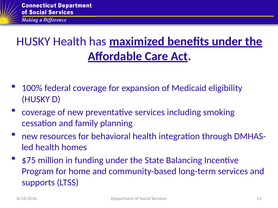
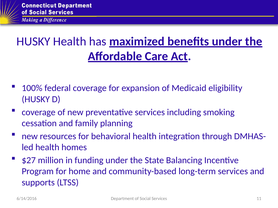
$75: $75 -> $27 (29, 161)
